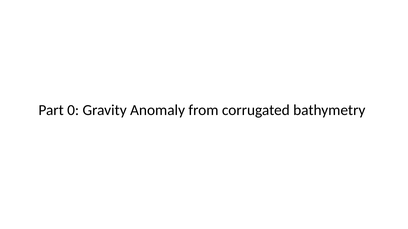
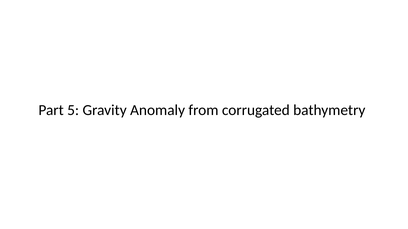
0: 0 -> 5 (73, 110)
